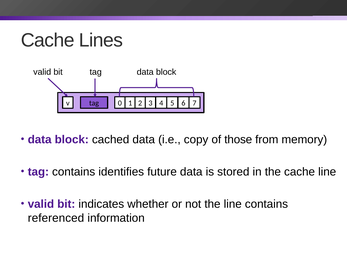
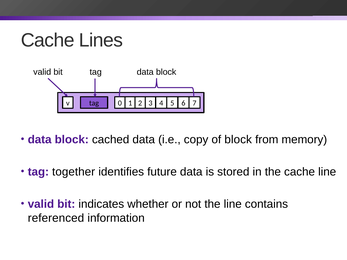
of those: those -> block (238, 140)
tag contains: contains -> together (74, 172)
